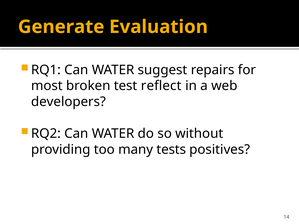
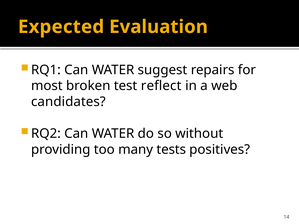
Generate: Generate -> Expected (61, 27)
developers: developers -> candidates (68, 102)
